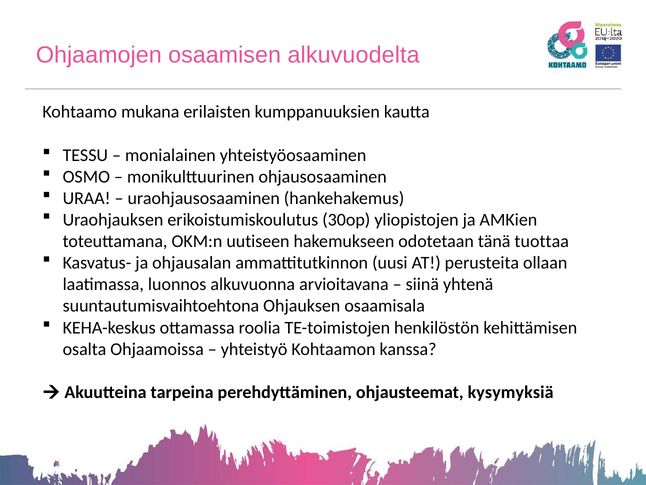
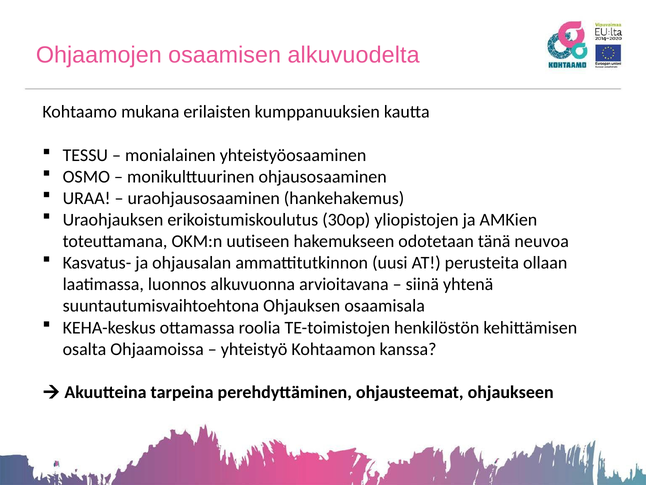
tuottaa: tuottaa -> neuvoa (542, 241)
kysymyksiä: kysymyksiä -> ohjaukseen (511, 392)
